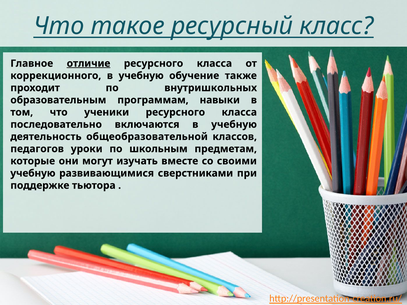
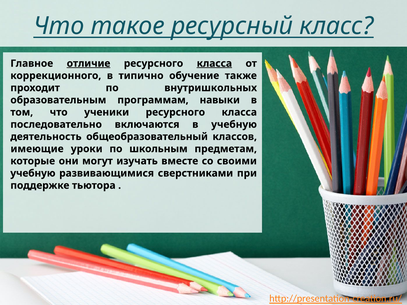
класса underline: none -> present (214, 63)
коррекционного в учебную: учебную -> типично (141, 76)
общеобразовательной: общеобразовательной -> общеобразовательный (147, 137)
педагогов: педагогов -> имеющие (37, 149)
